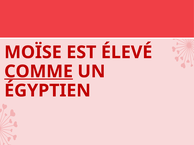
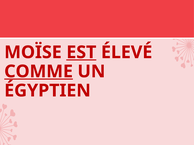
EST underline: none -> present (81, 52)
